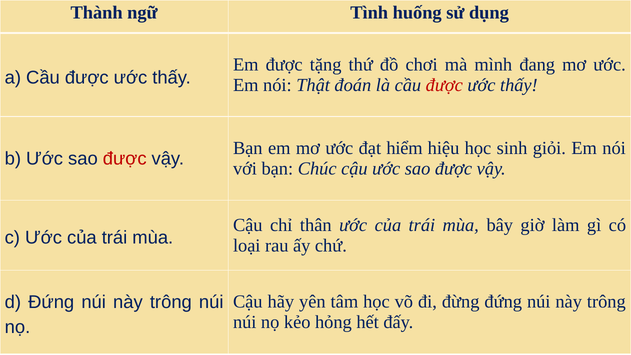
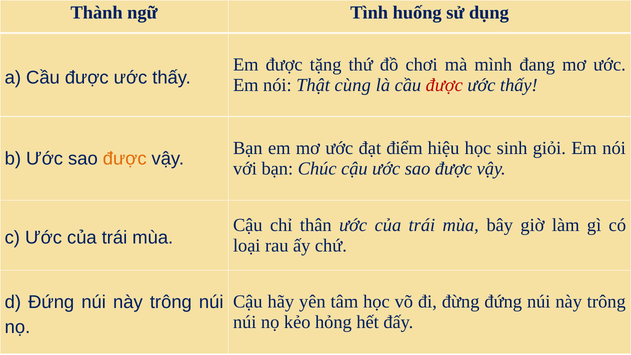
đoán: đoán -> cùng (353, 85)
hiểm: hiểm -> điểm (405, 148)
được colour: red -> orange (125, 159)
